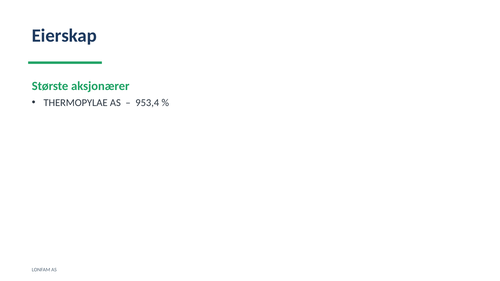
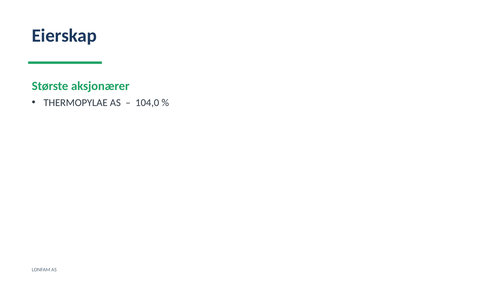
953,4: 953,4 -> 104,0 (147, 103)
